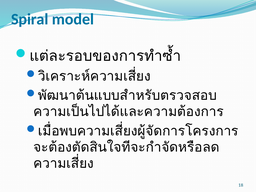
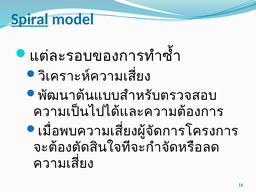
Spiral underline: none -> present (30, 19)
